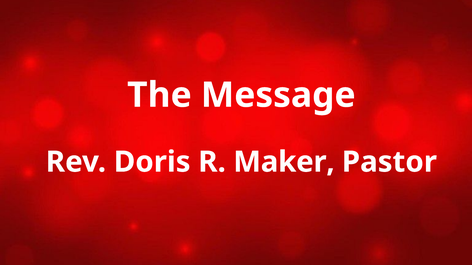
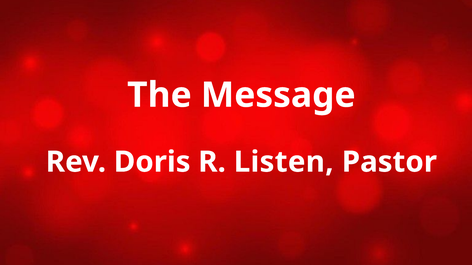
Maker: Maker -> Listen (284, 162)
